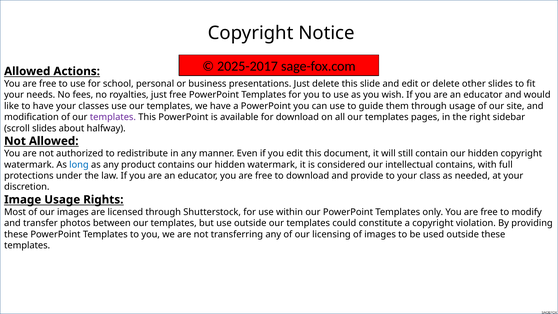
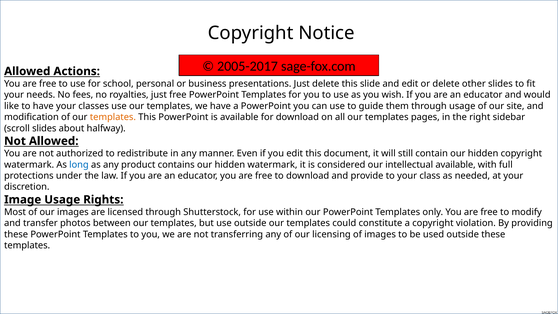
2025-2017: 2025-2017 -> 2005-2017 (248, 66)
templates colour: purple -> orange (113, 117)
intellectual contains: contains -> available (456, 165)
